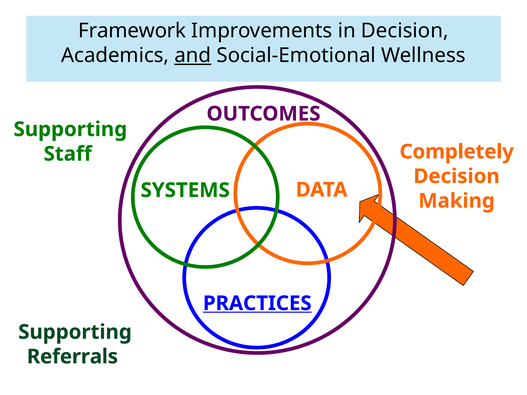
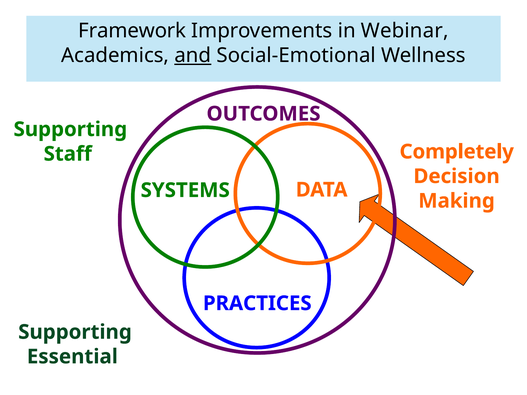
in Decision: Decision -> Webinar (405, 31)
PRACTICES underline: present -> none (257, 304)
Referrals: Referrals -> Essential (72, 357)
